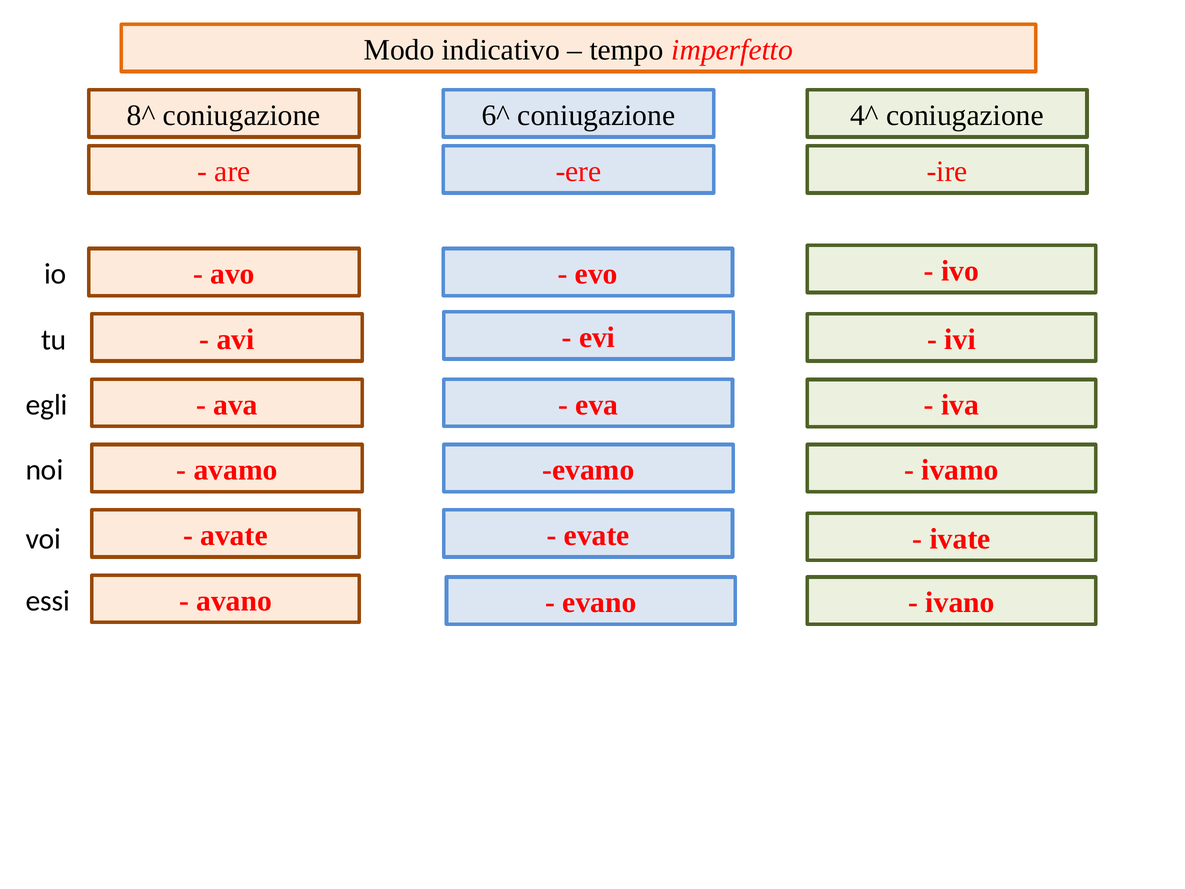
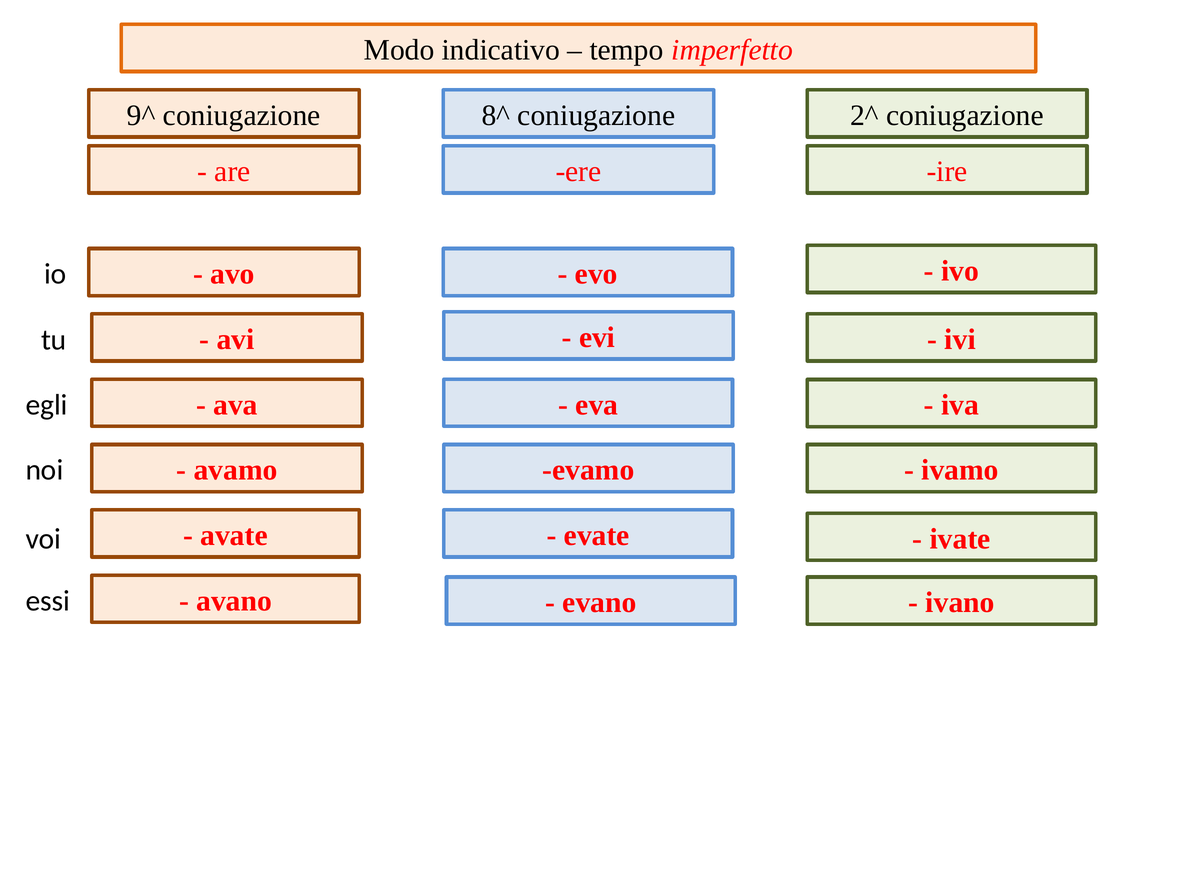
8^: 8^ -> 9^ (141, 115)
6^: 6^ -> 8^ (496, 115)
4^: 4^ -> 2^ (865, 115)
